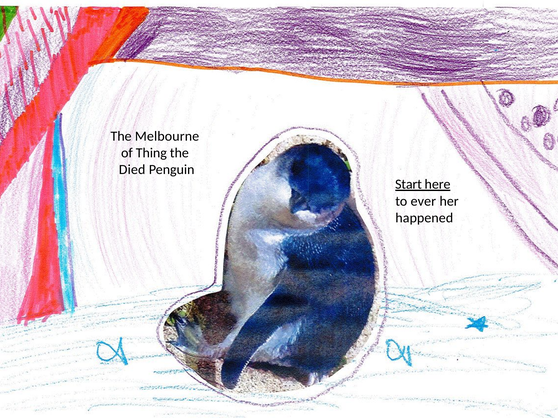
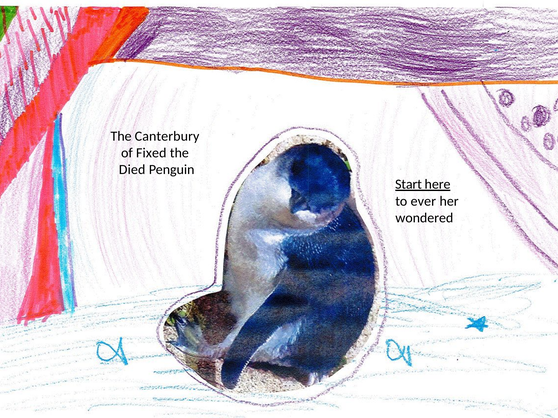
Melbourne: Melbourne -> Canterbury (167, 136)
Thing: Thing -> Fixed (151, 153)
happened: happened -> wondered (424, 218)
